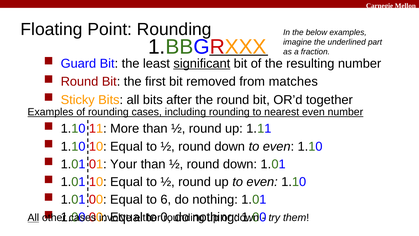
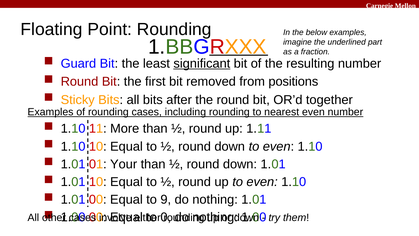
matches: matches -> positions (293, 82)
6: 6 -> 9 (166, 199)
All underline: present -> none (33, 217)
